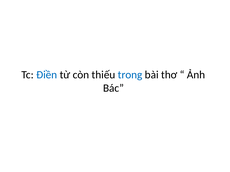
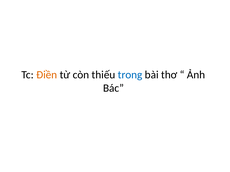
Điền colour: blue -> orange (47, 75)
